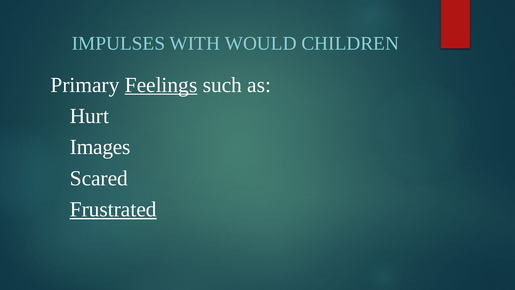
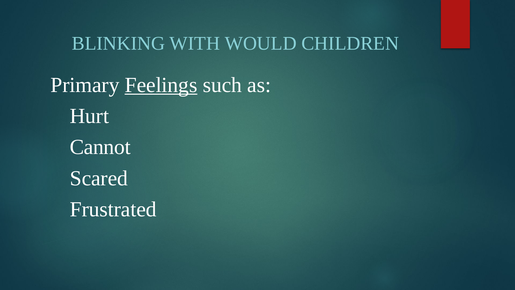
IMPULSES: IMPULSES -> BLINKING (119, 43)
Images: Images -> Cannot (100, 147)
Frustrated underline: present -> none (113, 209)
